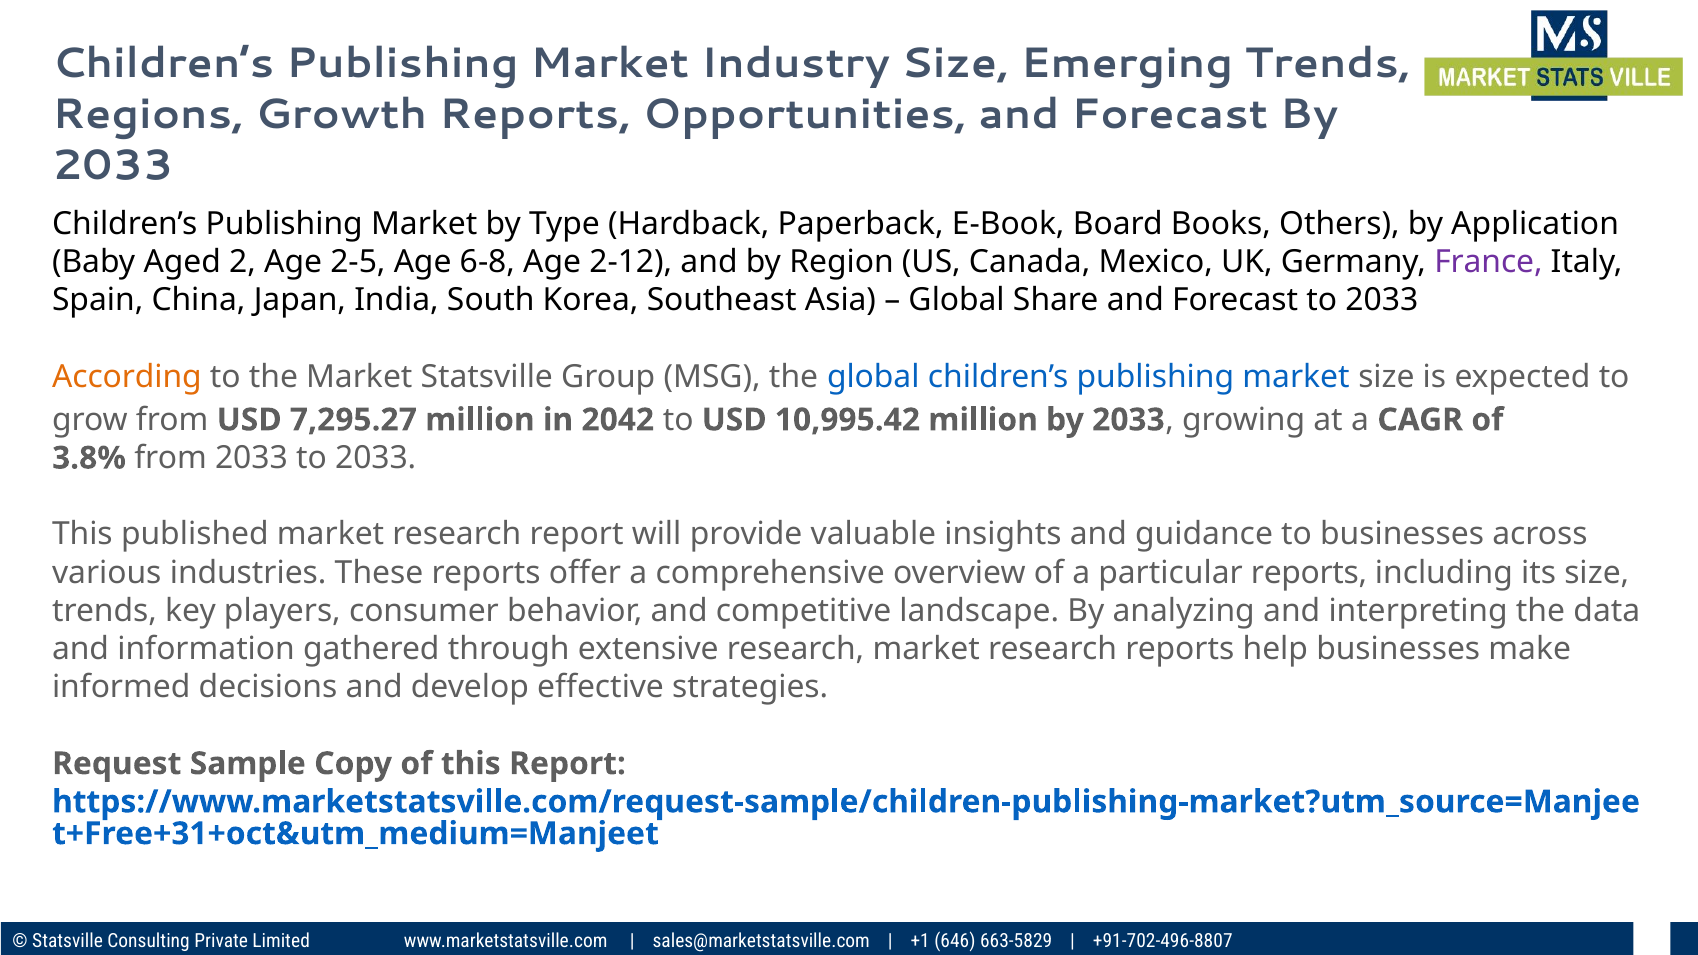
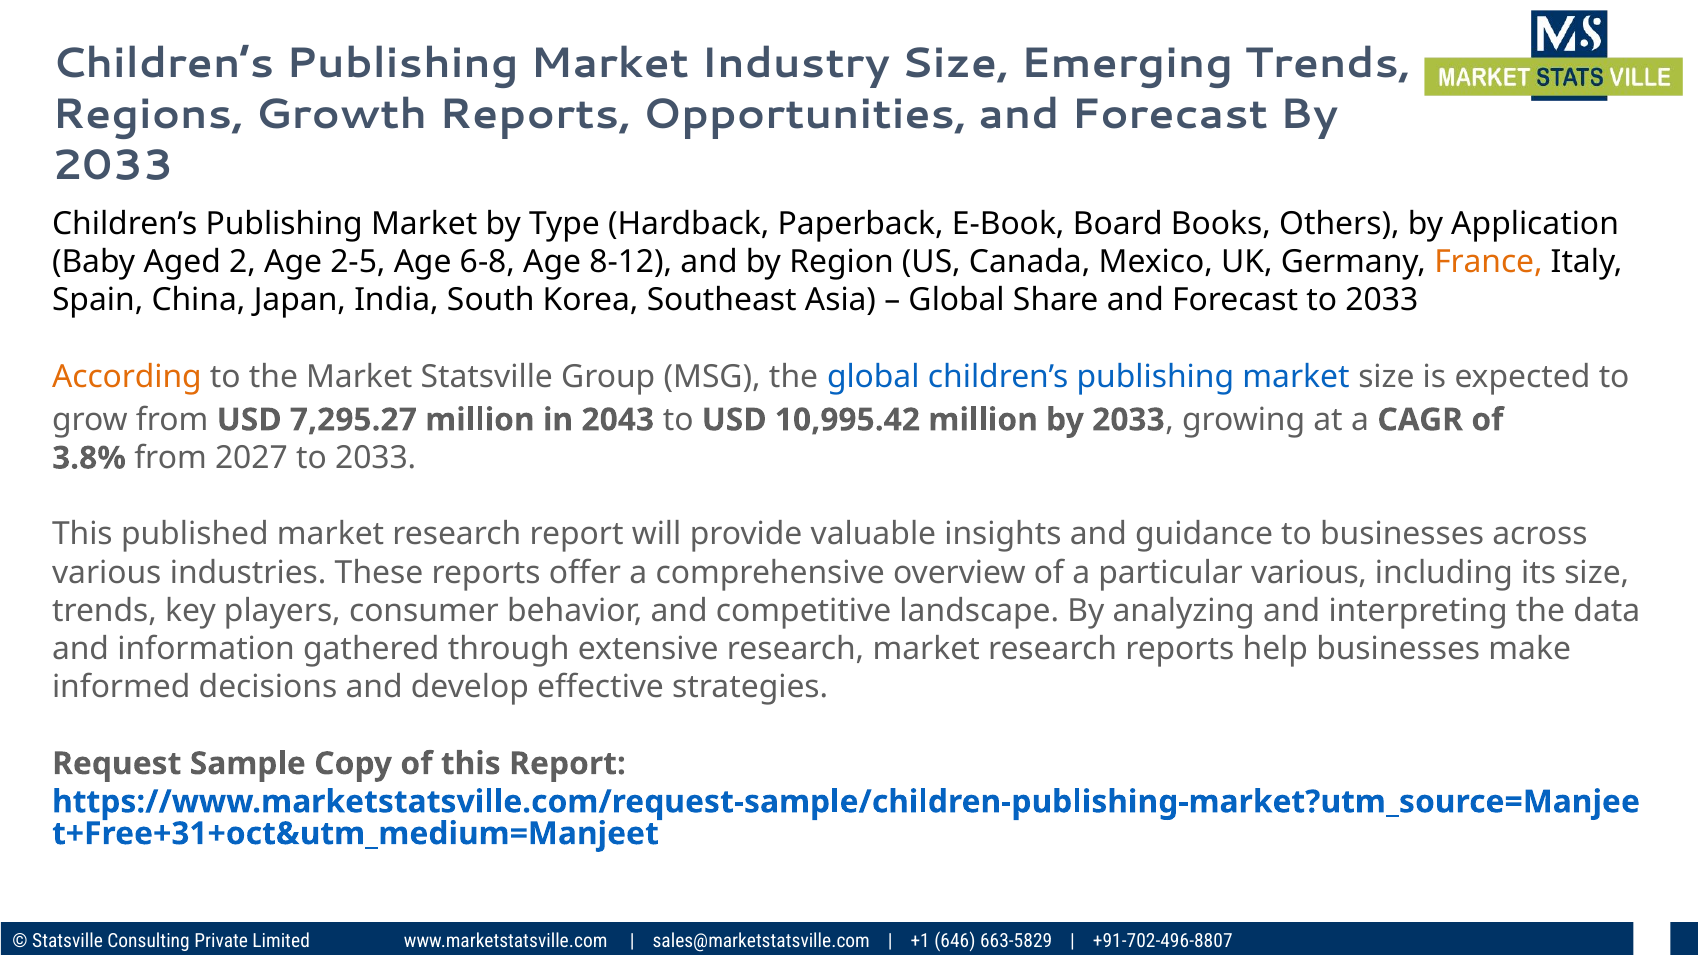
2-12: 2-12 -> 8-12 (631, 262)
France colour: purple -> orange (1488, 262)
2042: 2042 -> 2043 (618, 420)
from 2033: 2033 -> 2027 (251, 458)
particular reports: reports -> various (1309, 573)
